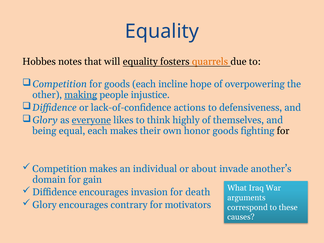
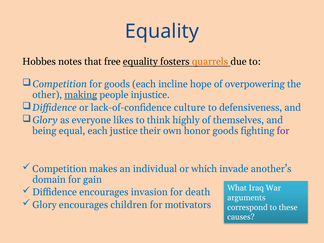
will: will -> free (112, 62)
actions: actions -> culture (190, 108)
everyone underline: present -> none (91, 120)
each makes: makes -> justice (124, 131)
for colour: black -> purple (283, 131)
about: about -> which (204, 169)
contrary: contrary -> children (129, 205)
